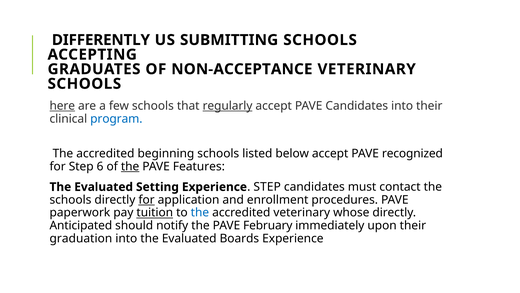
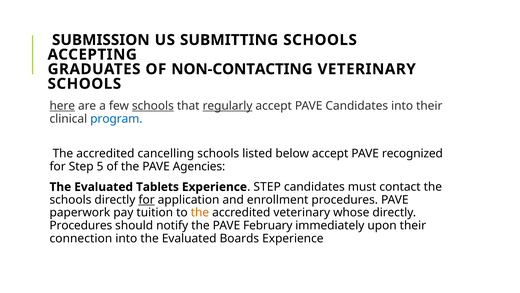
DIFFERENTLY: DIFFERENTLY -> SUBMISSION (101, 40)
NON-ACCEPTANCE: NON-ACCEPTANCE -> NON-CONTACTING (242, 69)
schools underline: none -> present (153, 106)
beginning: beginning -> cancelling (166, 153)
6: 6 -> 5 (100, 166)
the underline: present -> none (130, 166)
Features: Features -> Agencies (199, 166)
Setting: Setting -> Tablets (157, 187)
tuition underline: present -> none (155, 212)
the colour: blue -> orange (200, 212)
Anticipated: Anticipated -> Procedures (81, 225)
graduation: graduation -> connection (81, 238)
